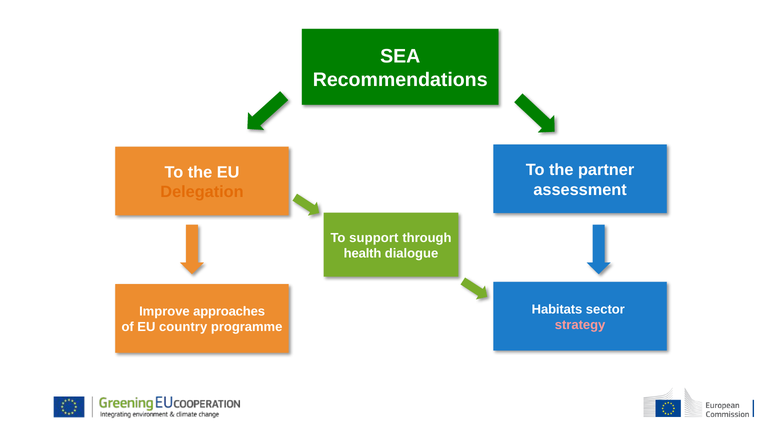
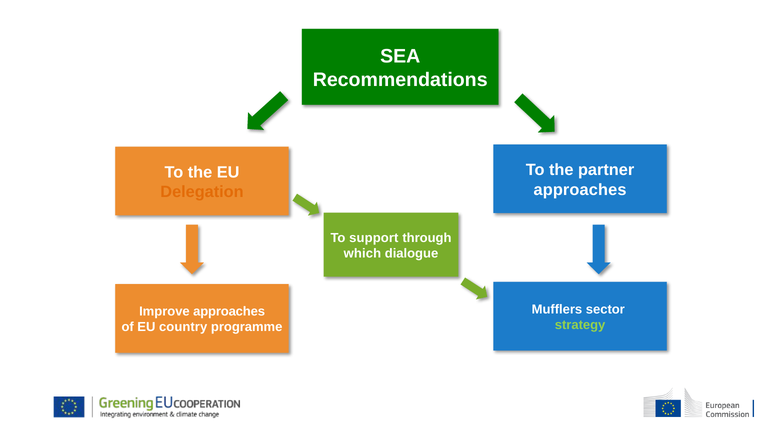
assessment: assessment -> approaches (580, 190)
health: health -> which (362, 253)
Habitats: Habitats -> Mufflers (557, 309)
strategy colour: pink -> light green (580, 325)
